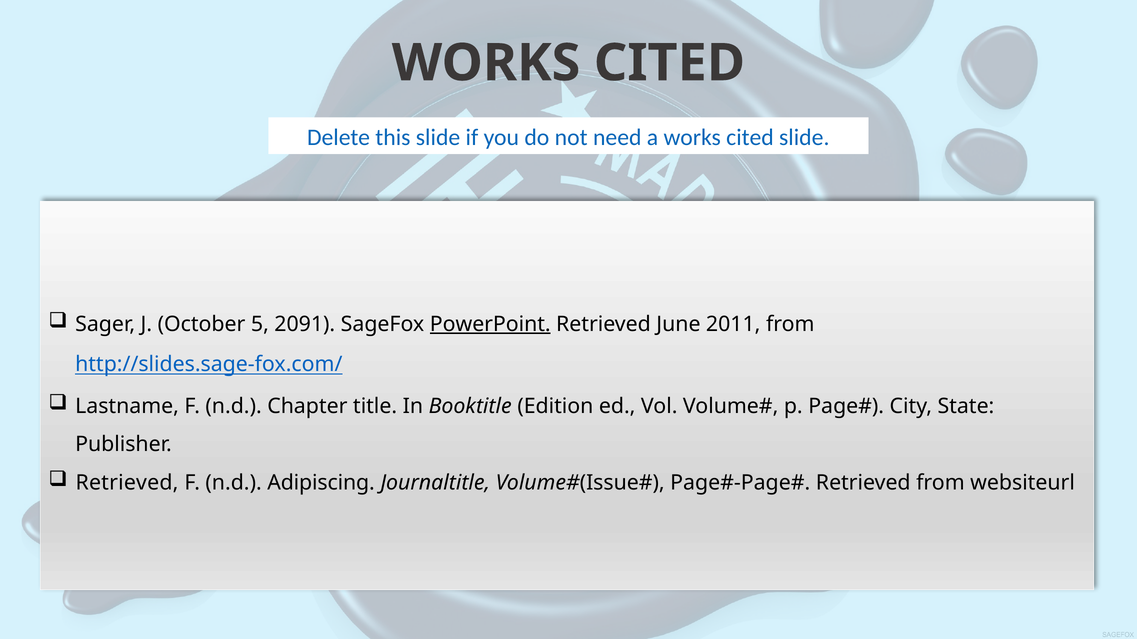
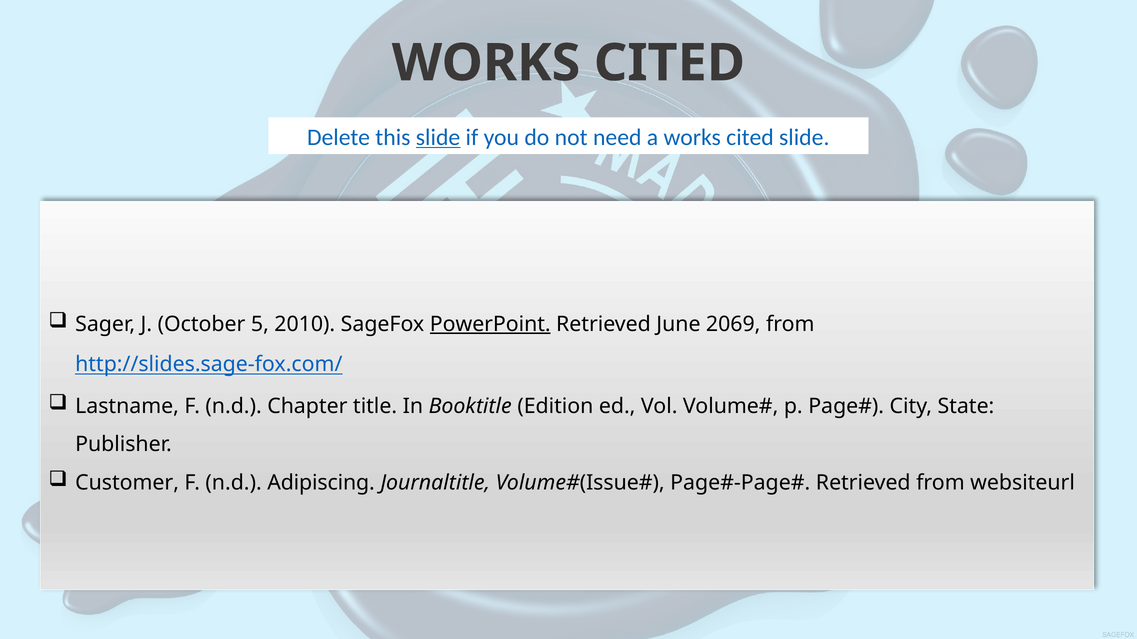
slide underline: none -> present (438, 137)
2091: 2091 -> 2010 (305, 324)
2011: 2011 -> 2069 (733, 324)
Retrieved: Retrieved -> Customer (127, 483)
